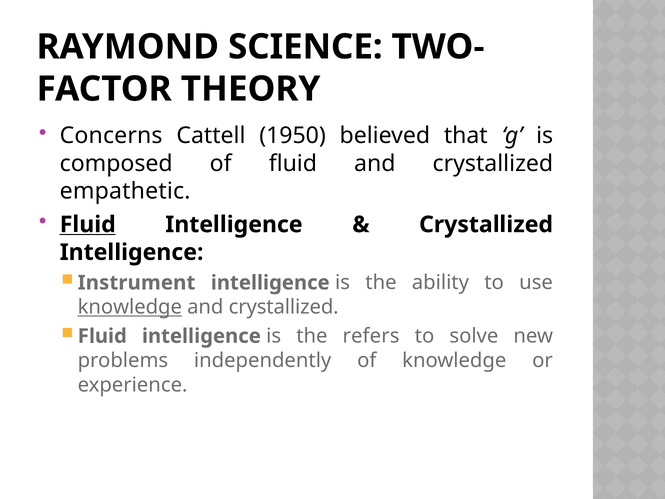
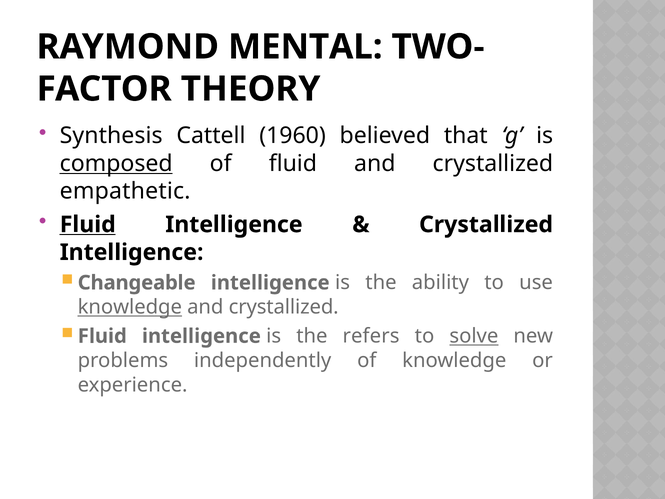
SCIENCE: SCIENCE -> MENTAL (305, 47)
Concerns: Concerns -> Synthesis (111, 136)
1950: 1950 -> 1960 (293, 136)
composed underline: none -> present (116, 163)
Instrument: Instrument -> Changeable (137, 283)
solve underline: none -> present (474, 336)
